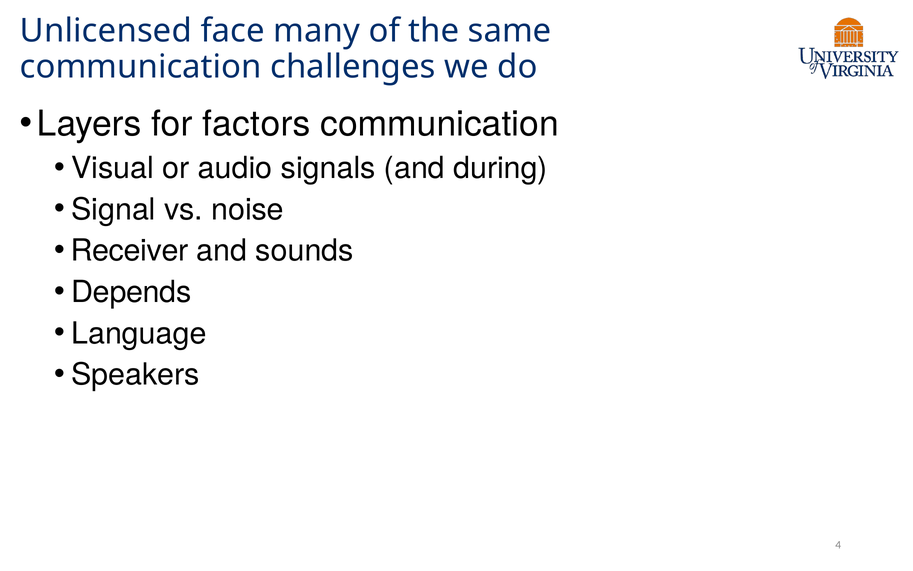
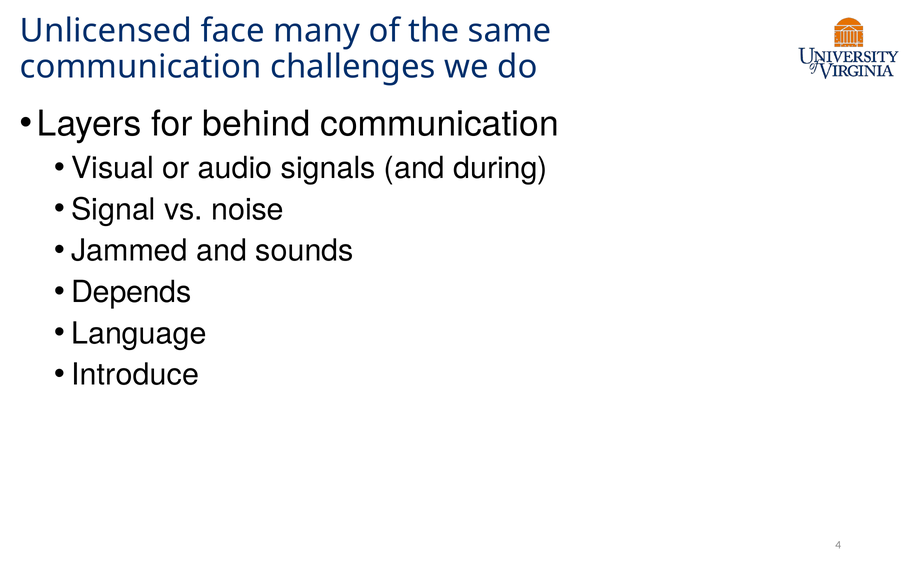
factors: factors -> behind (256, 124)
Receiver: Receiver -> Jammed (130, 251)
Speakers: Speakers -> Introduce (135, 375)
